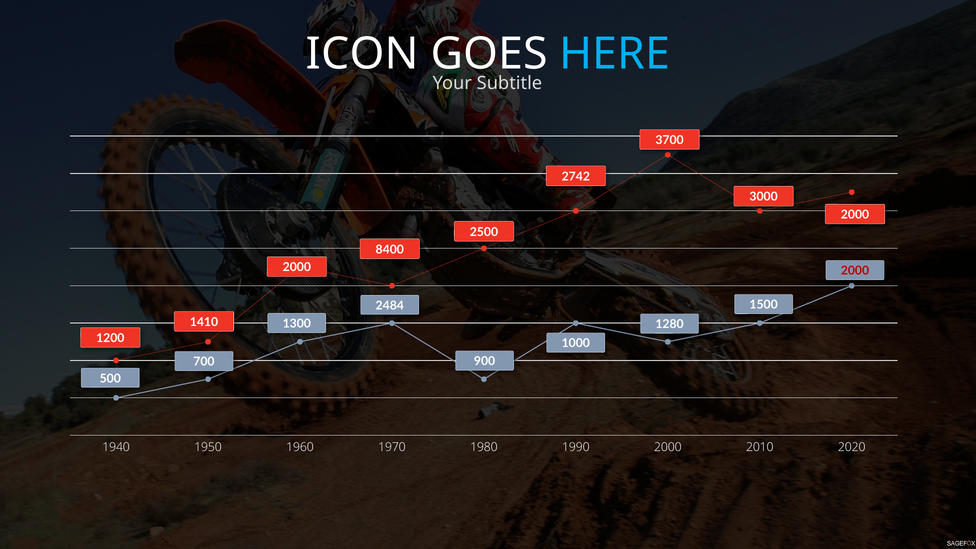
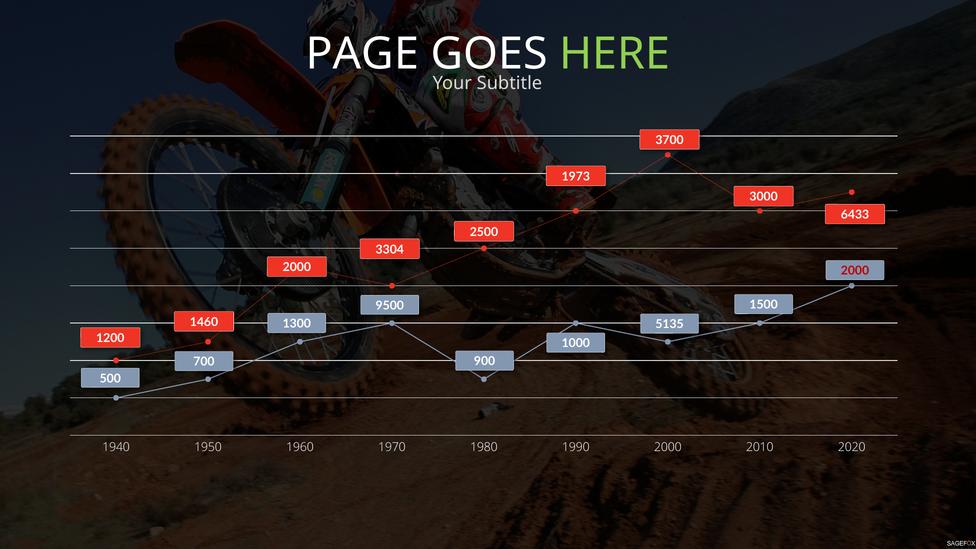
ICON: ICON -> PAGE (362, 54)
HERE colour: light blue -> light green (615, 54)
2742: 2742 -> 1973 (576, 177)
2000: 2000 -> 6433 (855, 215)
8400: 8400 -> 3304 (390, 250)
2484: 2484 -> 9500 (390, 306)
1410: 1410 -> 1460 (204, 322)
1280: 1280 -> 5135 (670, 324)
